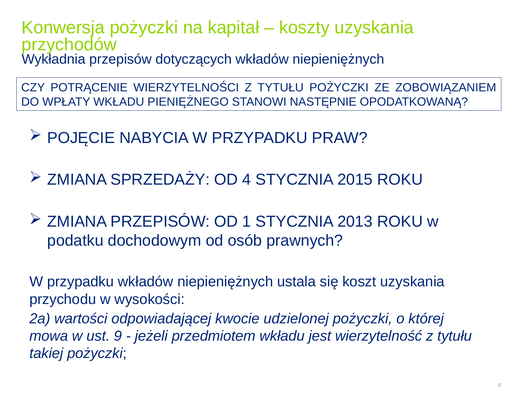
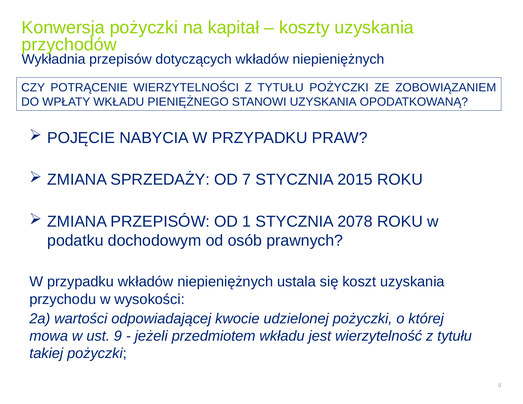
STANOWI NASTĘPNIE: NASTĘPNIE -> UZYSKANIA (323, 102)
4: 4 -> 7 (247, 180)
2013: 2013 -> 2078 (355, 222)
